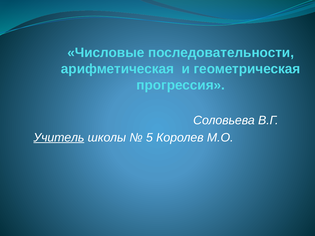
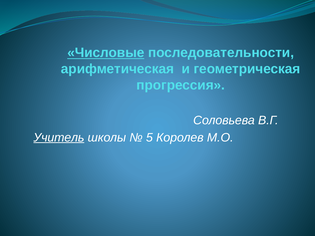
Числовые underline: none -> present (106, 53)
